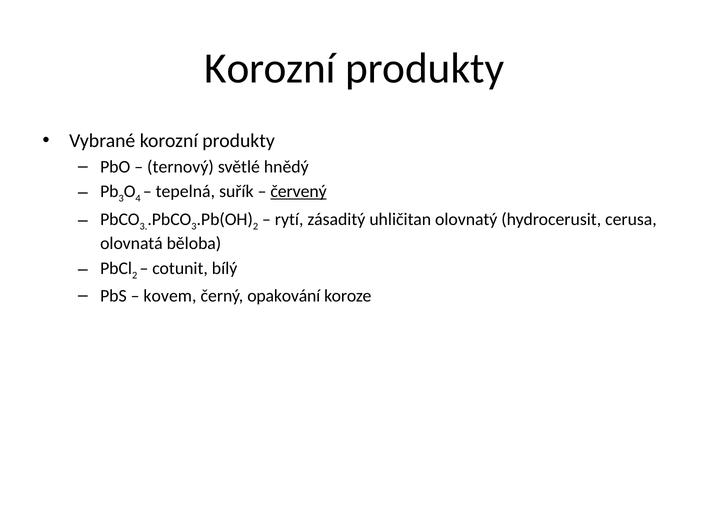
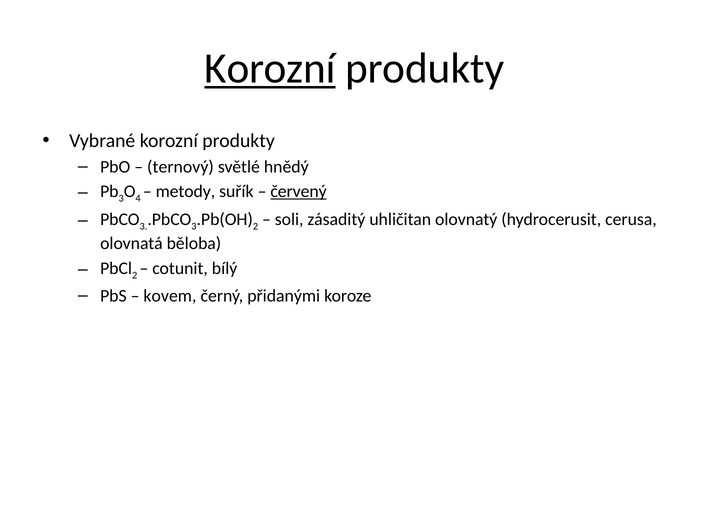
Korozní underline: none -> present (270, 69)
tepelná: tepelná -> metody (185, 191)
rytí: rytí -> soli (289, 219)
opakování: opakování -> přidanými (284, 296)
